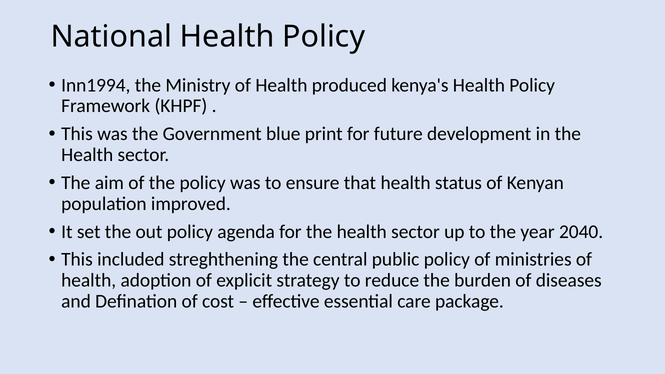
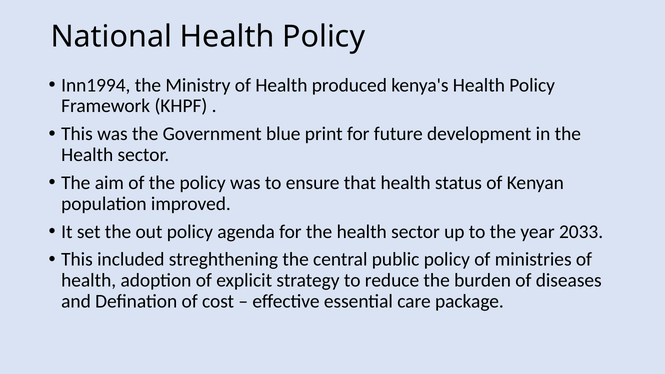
2040: 2040 -> 2033 (581, 232)
